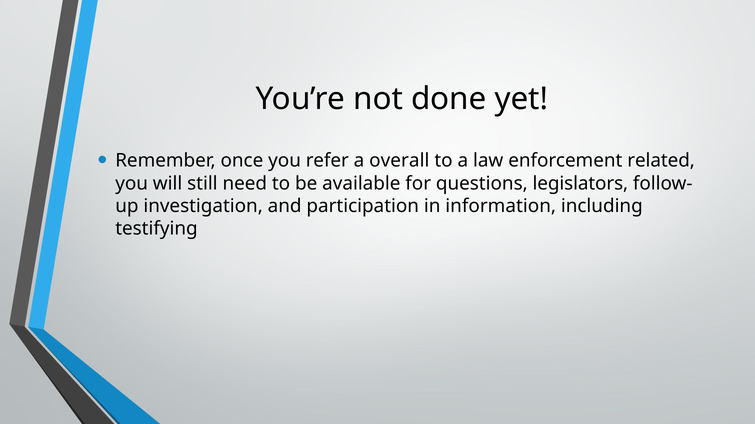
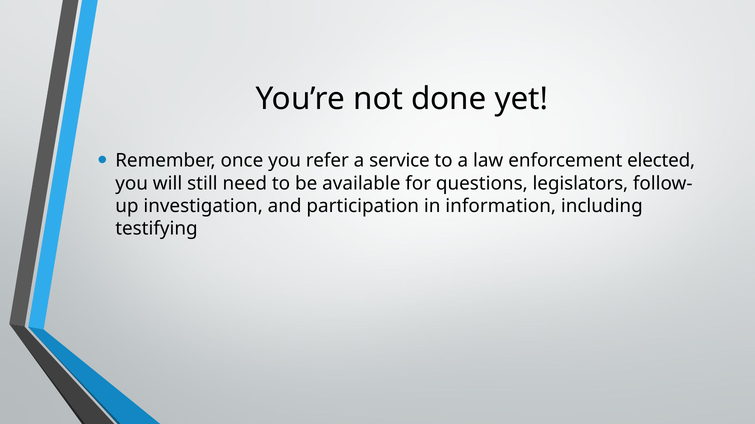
overall: overall -> service (399, 161)
related: related -> elected (661, 161)
